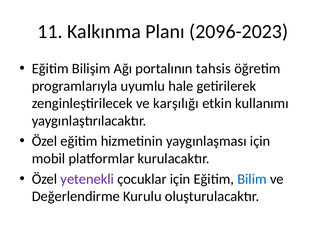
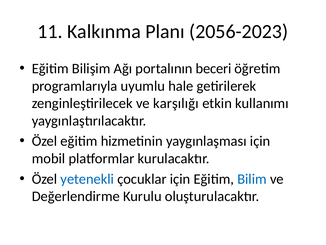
2096-2023: 2096-2023 -> 2056-2023 (239, 32)
tahsis: tahsis -> beceri (214, 68)
yetenekli colour: purple -> blue (87, 179)
